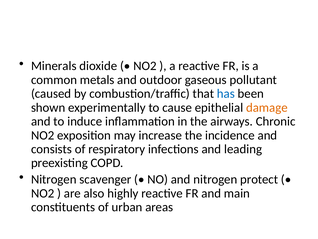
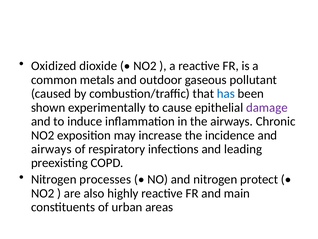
Minerals: Minerals -> Oxidized (54, 66)
damage colour: orange -> purple (267, 107)
consists: consists -> airways (51, 149)
scavenger: scavenger -> processes (105, 179)
